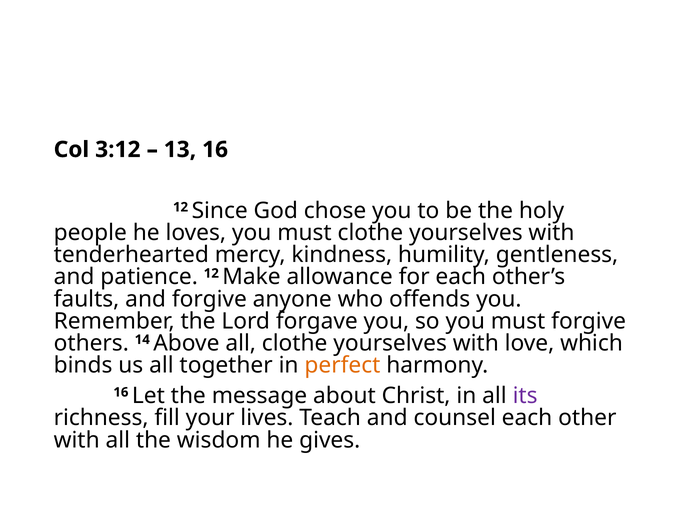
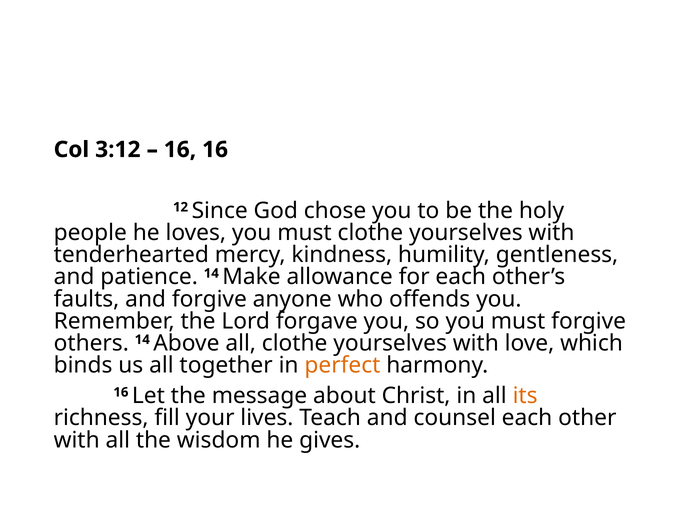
13: 13 -> 16 (180, 150)
patience 12: 12 -> 14 (211, 274)
its colour: purple -> orange (525, 396)
